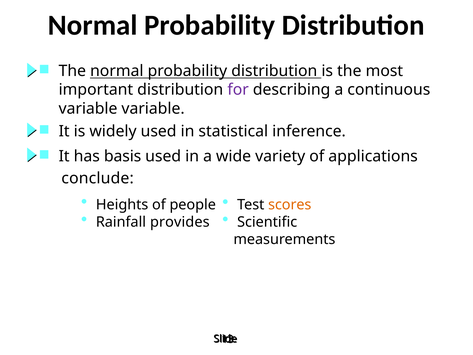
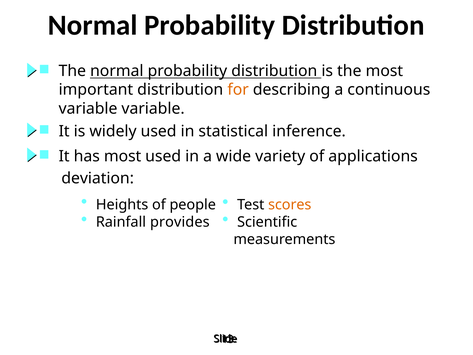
for colour: purple -> orange (238, 90)
has basis: basis -> most (123, 156)
conclude: conclude -> deviation (98, 178)
